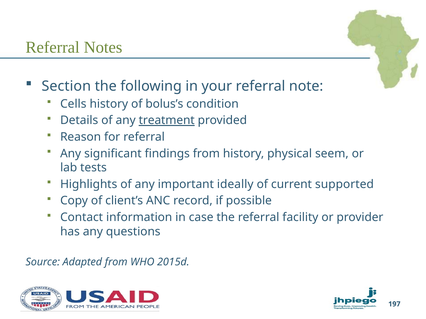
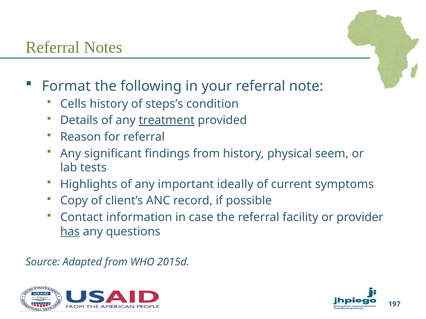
Section: Section -> Format (66, 86)
bolus’s: bolus’s -> steps’s (164, 104)
supported: supported -> symptoms (344, 185)
has underline: none -> present (70, 232)
